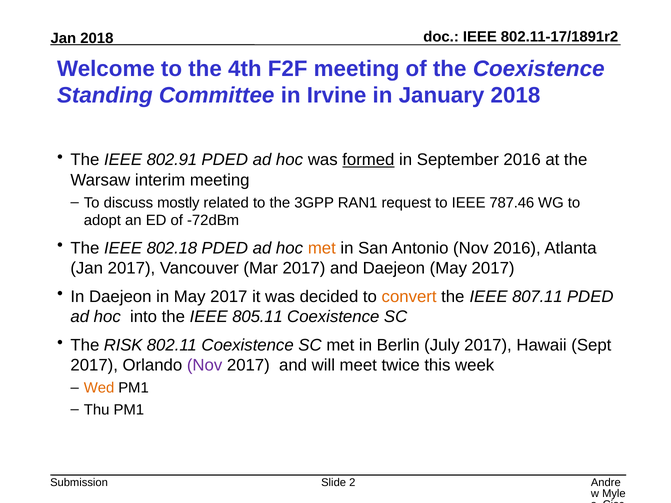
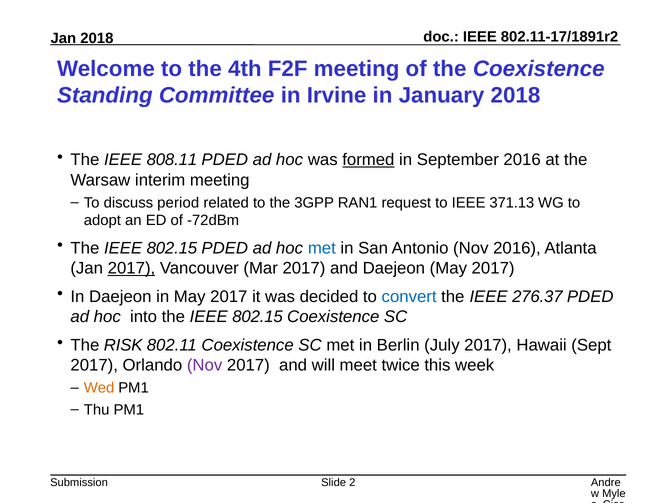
802.91: 802.91 -> 808.11 (172, 160)
mostly: mostly -> period (178, 203)
787.46: 787.46 -> 371.13 (512, 203)
802.18: 802.18 -> 802.15 (172, 248)
met colour: orange -> blue (322, 248)
2017 underline: none -> present (131, 268)
convert colour: orange -> blue (409, 297)
807.11: 807.11 -> 276.37 (537, 297)
into the IEEE 805.11: 805.11 -> 802.15 (258, 317)
